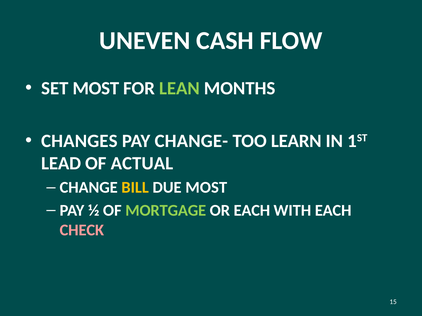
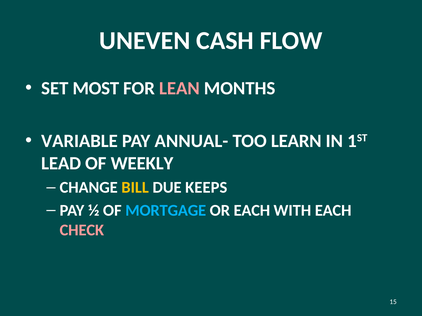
LEAN colour: light green -> pink (179, 89)
CHANGES: CHANGES -> VARIABLE (79, 141)
CHANGE-: CHANGE- -> ANNUAL- (191, 141)
ACTUAL: ACTUAL -> WEEKLY (142, 164)
DUE MOST: MOST -> KEEPS (206, 188)
MORTGAGE colour: light green -> light blue (166, 211)
